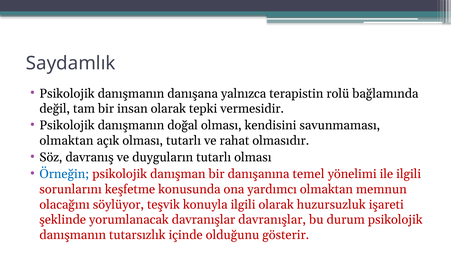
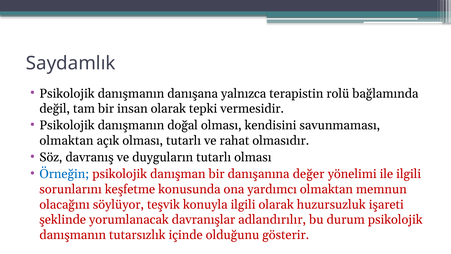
temel: temel -> değer (309, 174)
davranışlar davranışlar: davranışlar -> adlandırılır (272, 219)
